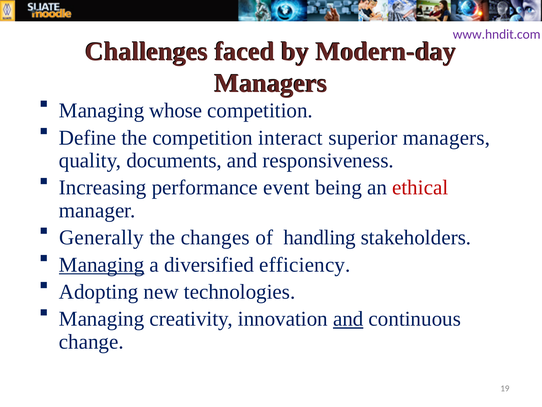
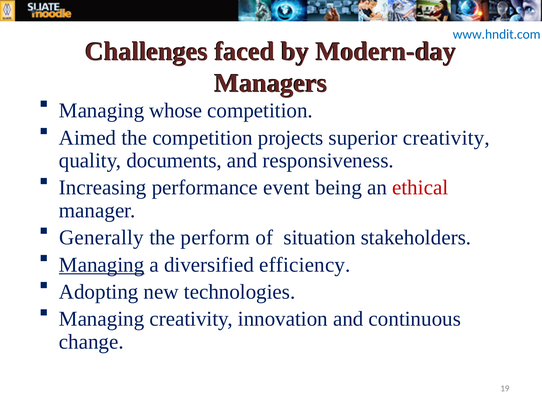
www.hndit.com colour: purple -> blue (497, 34)
Define: Define -> Aimed (88, 138)
interact: interact -> projects (291, 138)
superior managers: managers -> creativity (446, 138)
changes: changes -> perform (215, 237)
handling: handling -> situation (320, 237)
and underline: present -> none (348, 319)
